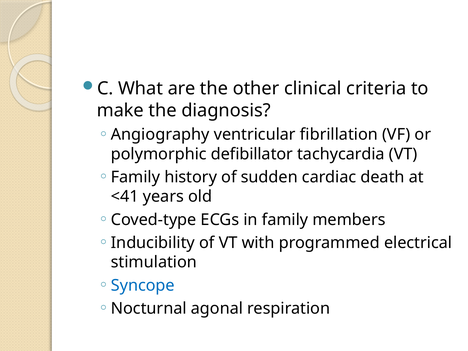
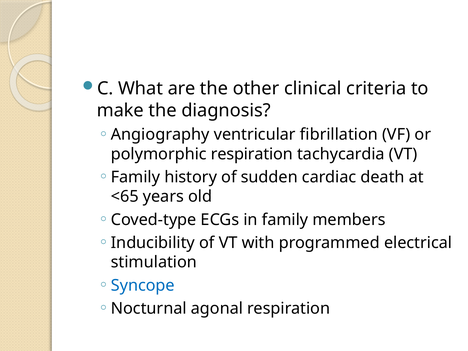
polymorphic defibillator: defibillator -> respiration (252, 154)
<41: <41 -> <65 (125, 197)
